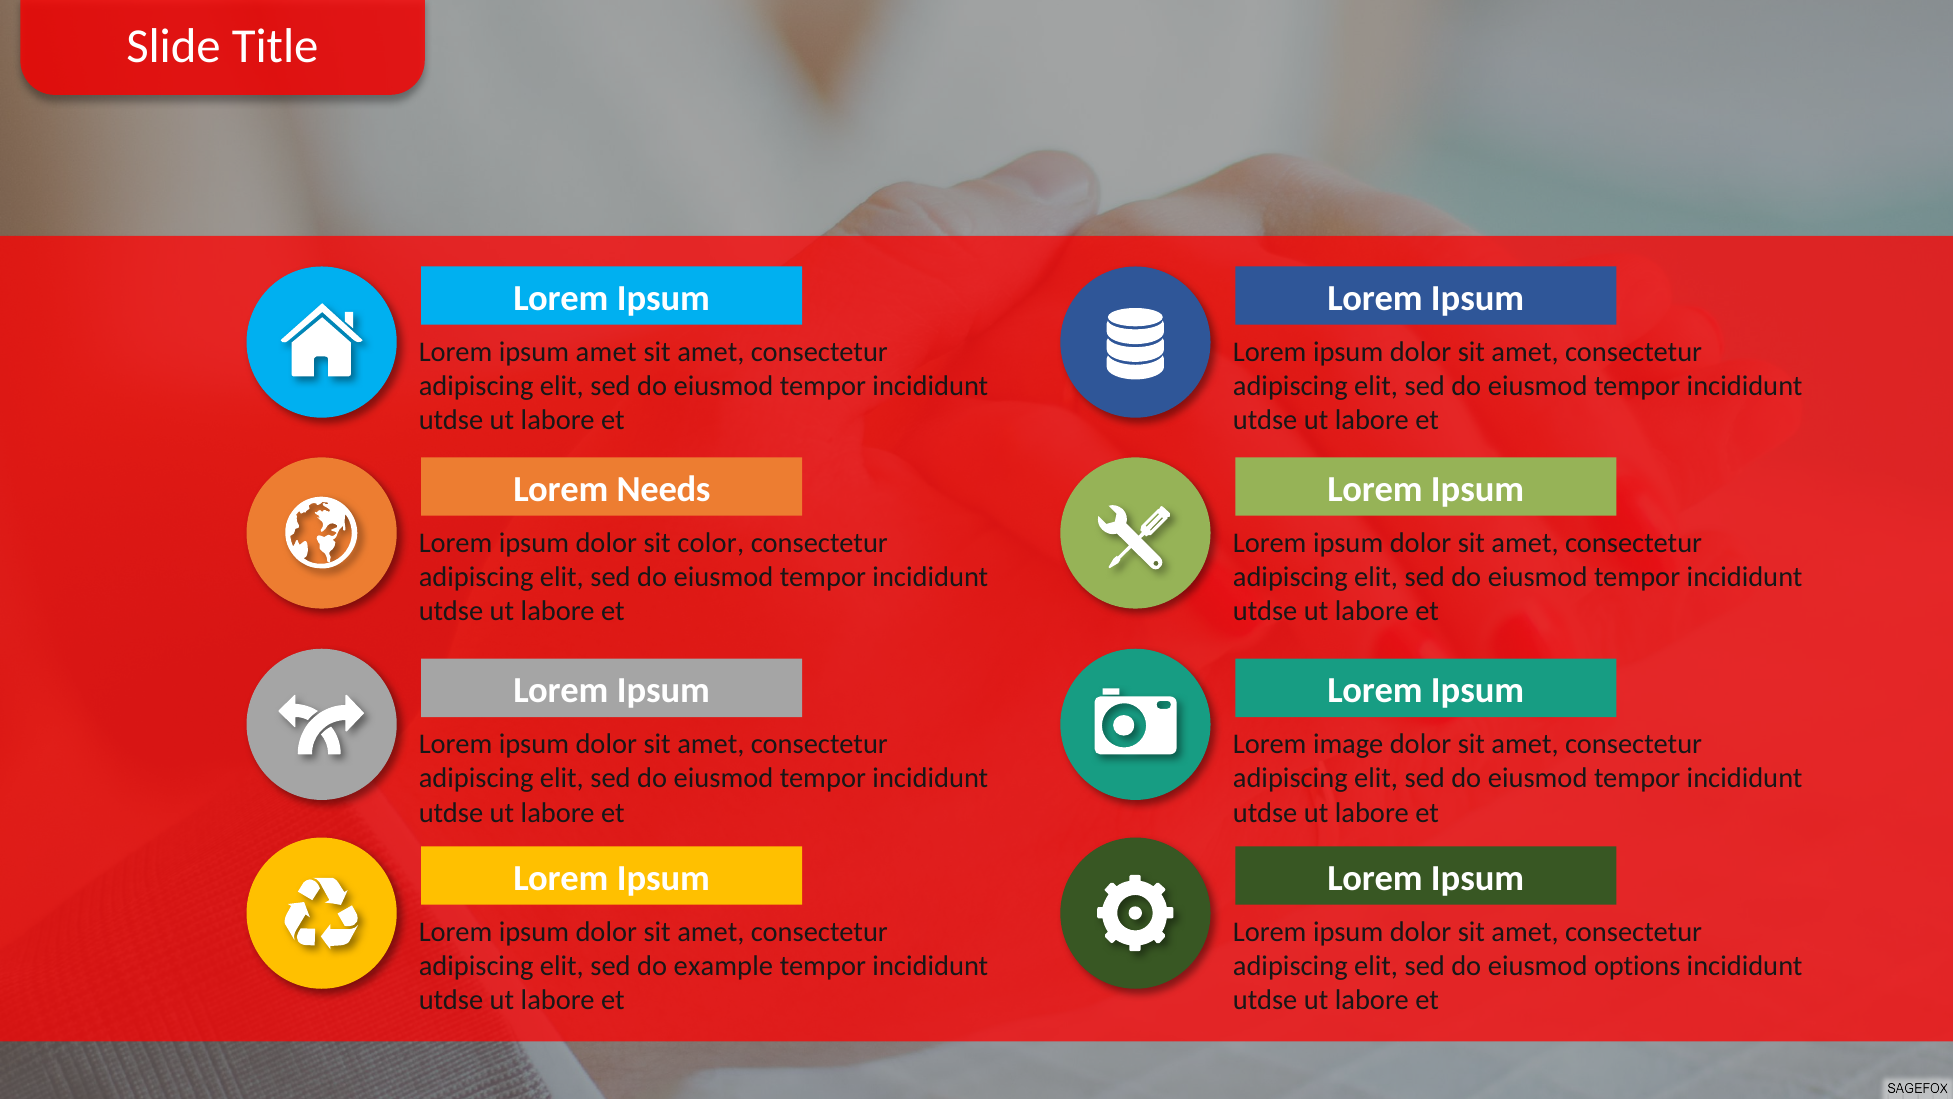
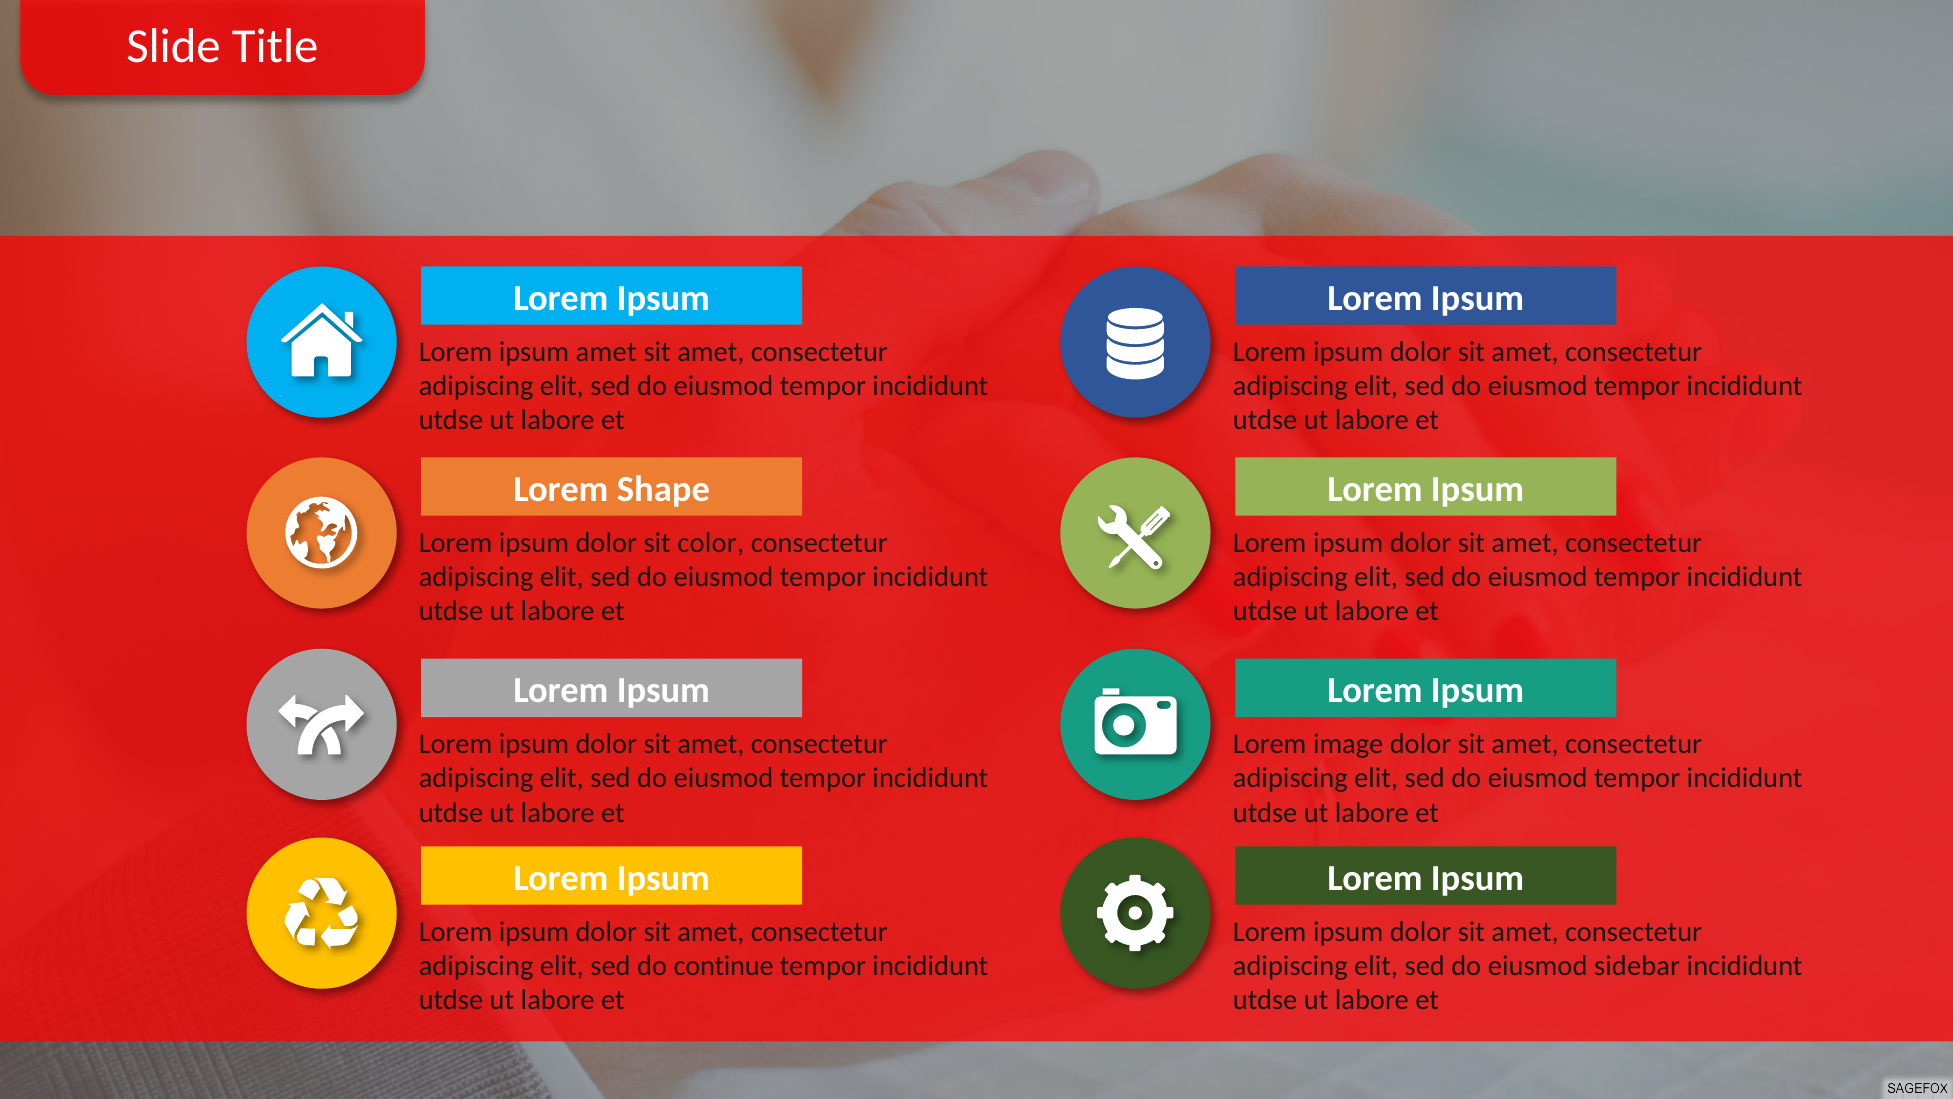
Needs: Needs -> Shape (663, 489)
example: example -> continue (724, 966)
options: options -> sidebar (1637, 966)
